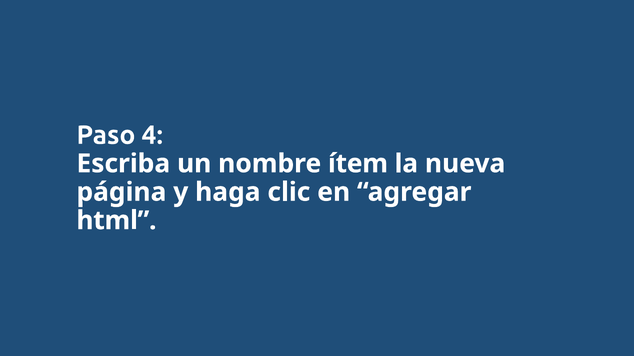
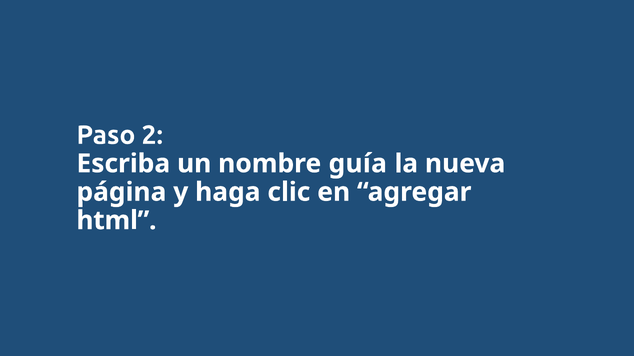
4: 4 -> 2 (152, 135)
ítem: ítem -> guía (358, 164)
